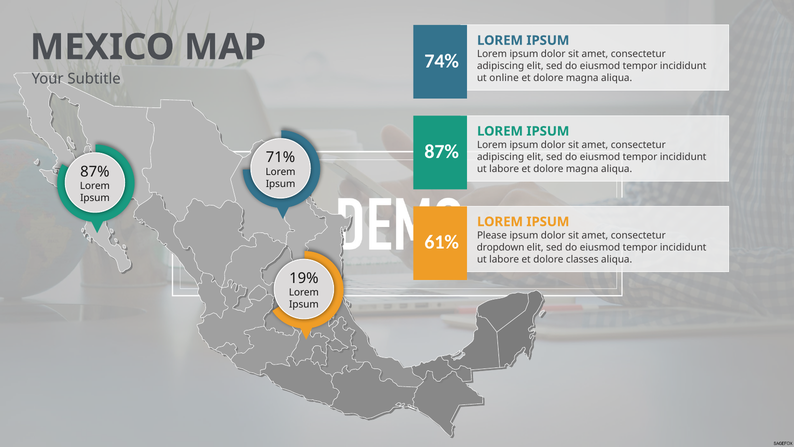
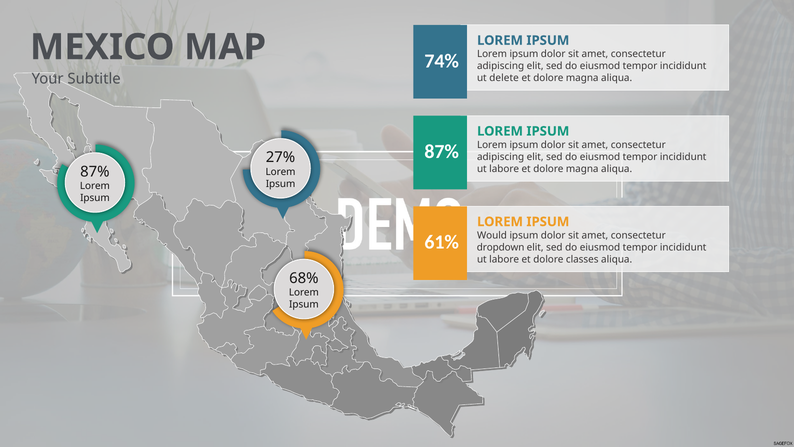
online: online -> delete (504, 78)
71%: 71% -> 27% (281, 157)
Please: Please -> Would (492, 235)
19%: 19% -> 68% (304, 278)
